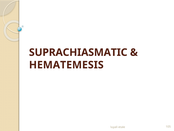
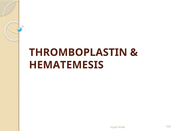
SUPRACHIASMATIC: SUPRACHIASMATIC -> THROMBOPLASTIN (78, 52)
